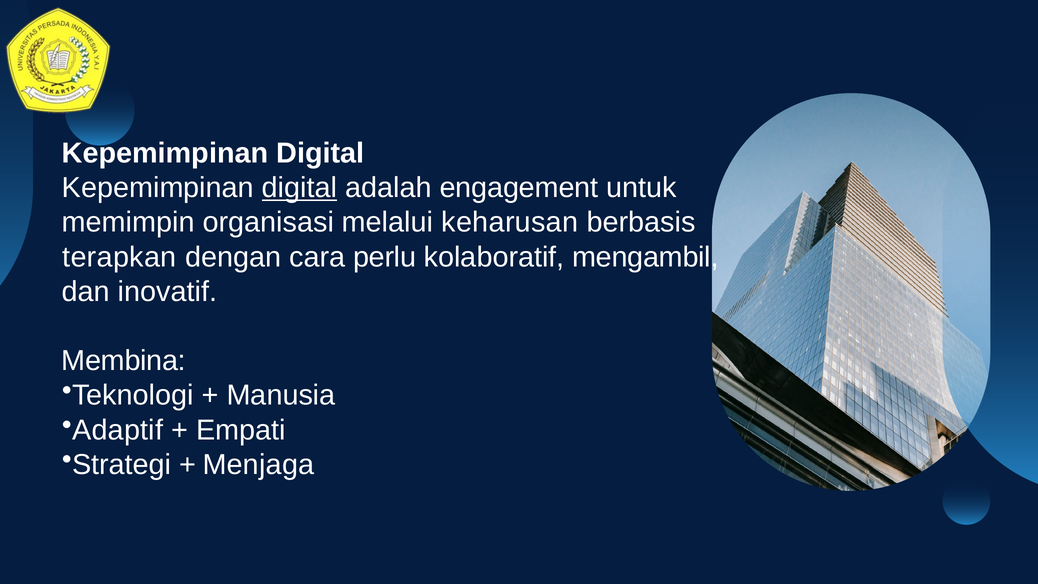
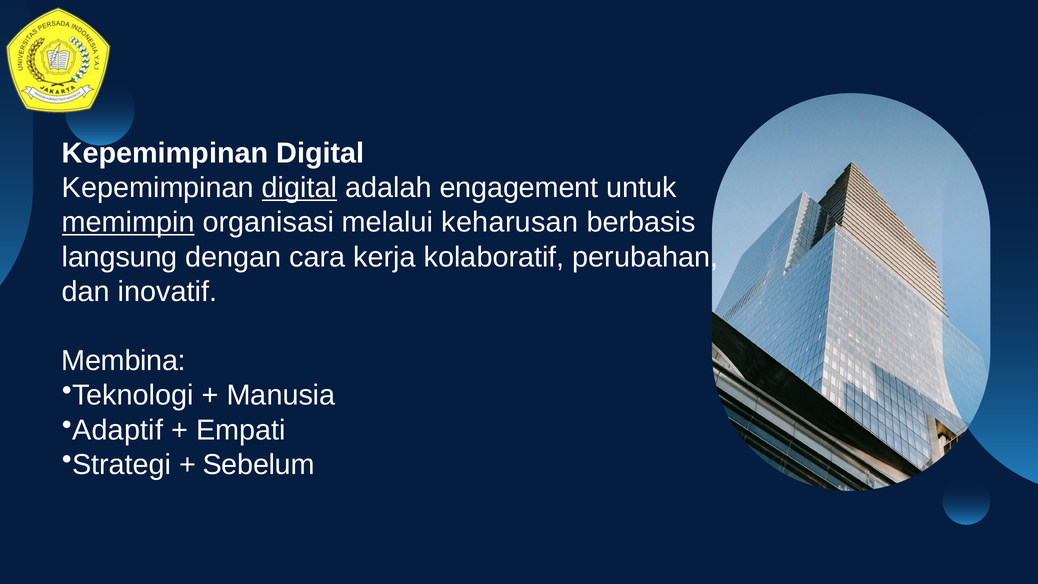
memimpin underline: none -> present (128, 222)
terapkan: terapkan -> langsung (120, 257)
perlu: perlu -> kerja (384, 257)
mengambil: mengambil -> perubahan (645, 257)
Menjaga: Menjaga -> Sebelum (259, 465)
